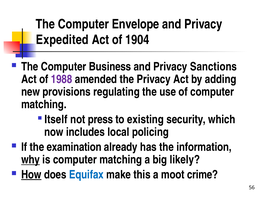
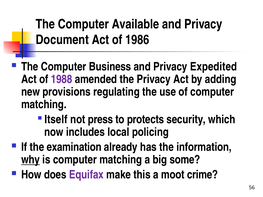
Envelope: Envelope -> Available (135, 24)
Expedited: Expedited -> Document (62, 40)
1904: 1904 -> 1986 (137, 40)
Sanctions: Sanctions -> Expedited (214, 67)
existing: existing -> protects (146, 120)
likely: likely -> some (185, 160)
How underline: present -> none (31, 175)
Equifax colour: blue -> purple (86, 175)
